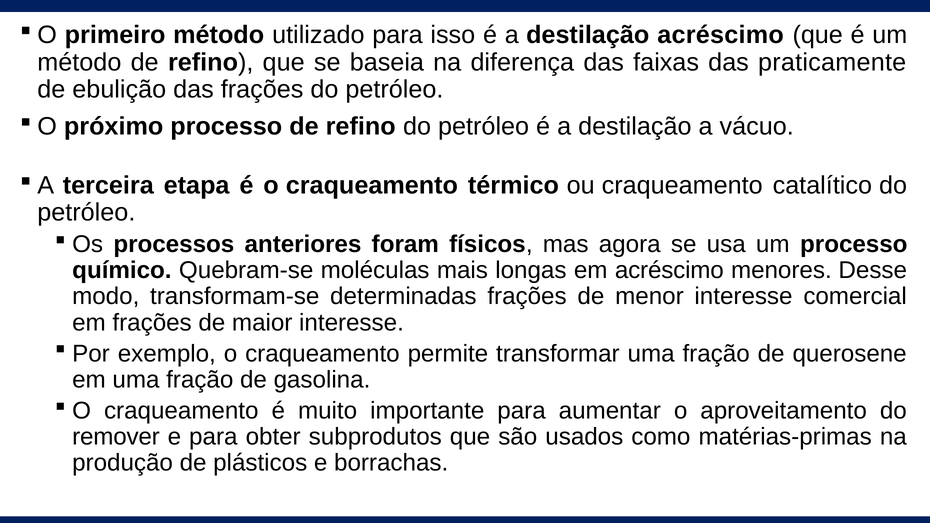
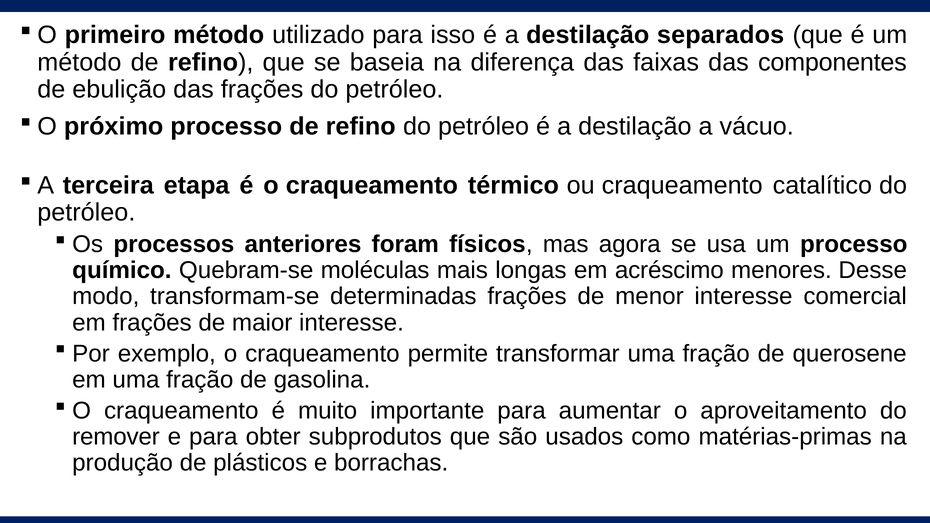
destilação acréscimo: acréscimo -> separados (721, 35)
praticamente: praticamente -> componentes (832, 62)
